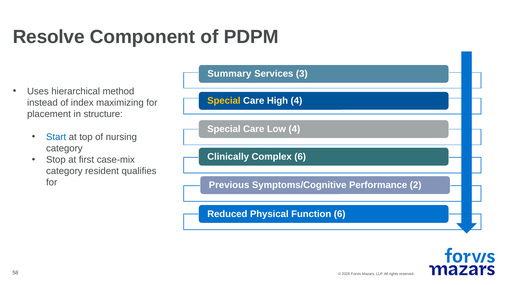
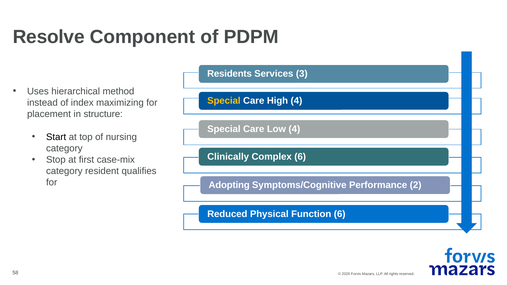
Summary: Summary -> Residents (229, 74)
Start colour: blue -> black (56, 137)
Previous: Previous -> Adopting (229, 185)
